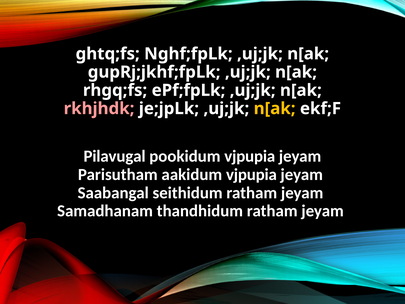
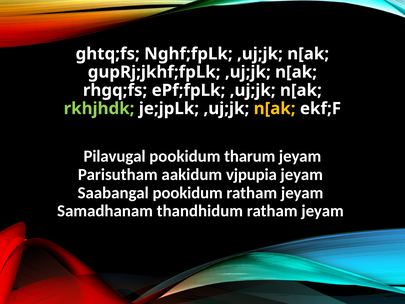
rkhjhdk colour: pink -> light green (99, 108)
pookidum vjpupia: vjpupia -> tharum (250, 156)
Saabangal seithidum: seithidum -> pookidum (188, 193)
